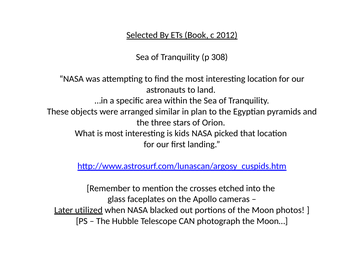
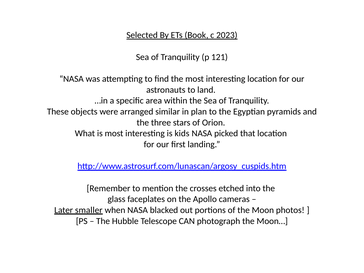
2012: 2012 -> 2023 (227, 35)
308: 308 -> 121 (220, 57)
utilized: utilized -> smaller (89, 210)
